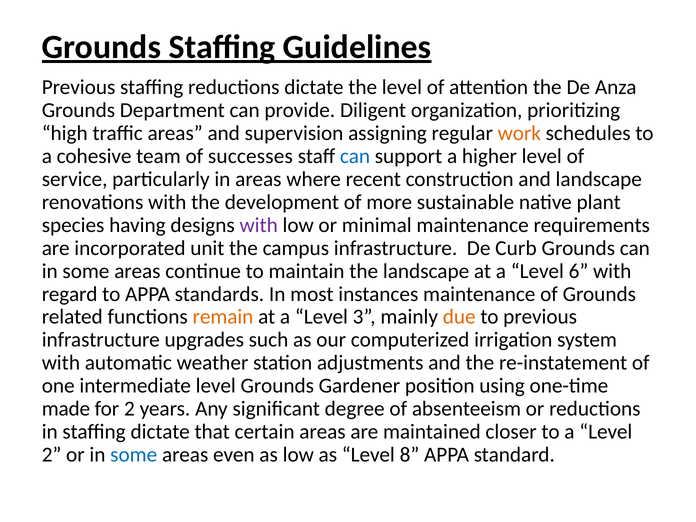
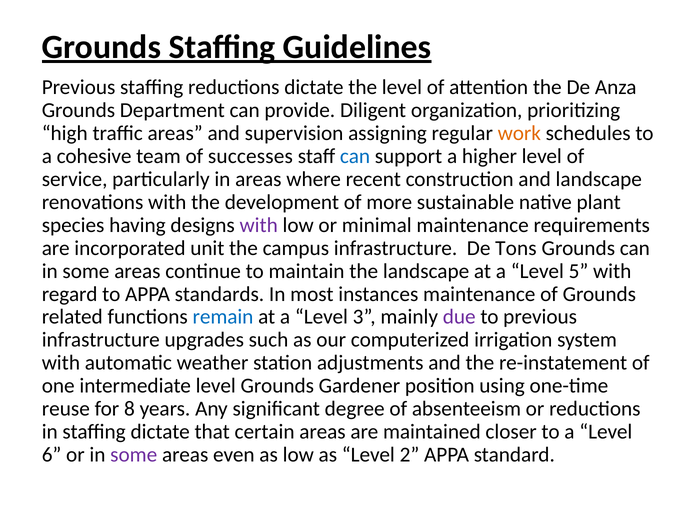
Curb: Curb -> Tons (516, 248)
6: 6 -> 5 (578, 271)
remain colour: orange -> blue (223, 317)
due colour: orange -> purple (459, 317)
made: made -> reuse (66, 409)
for 2: 2 -> 8 (129, 409)
2: 2 -> 6 (52, 455)
some colour: blue -> purple (134, 455)
8: 8 -> 2 (410, 455)
